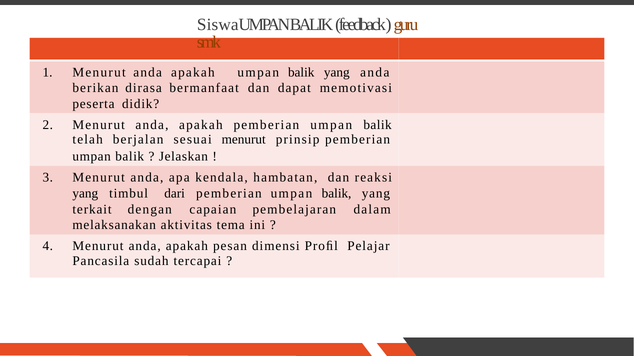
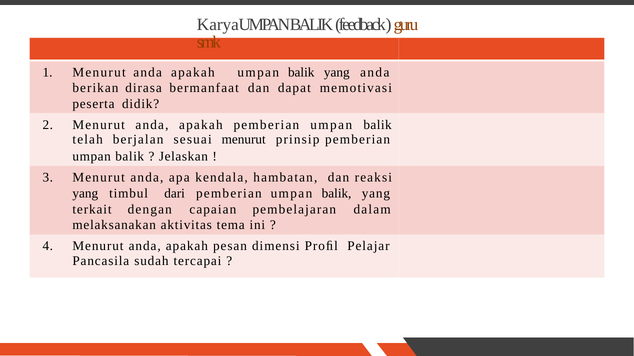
Siswa: Siswa -> Karya (218, 25)
